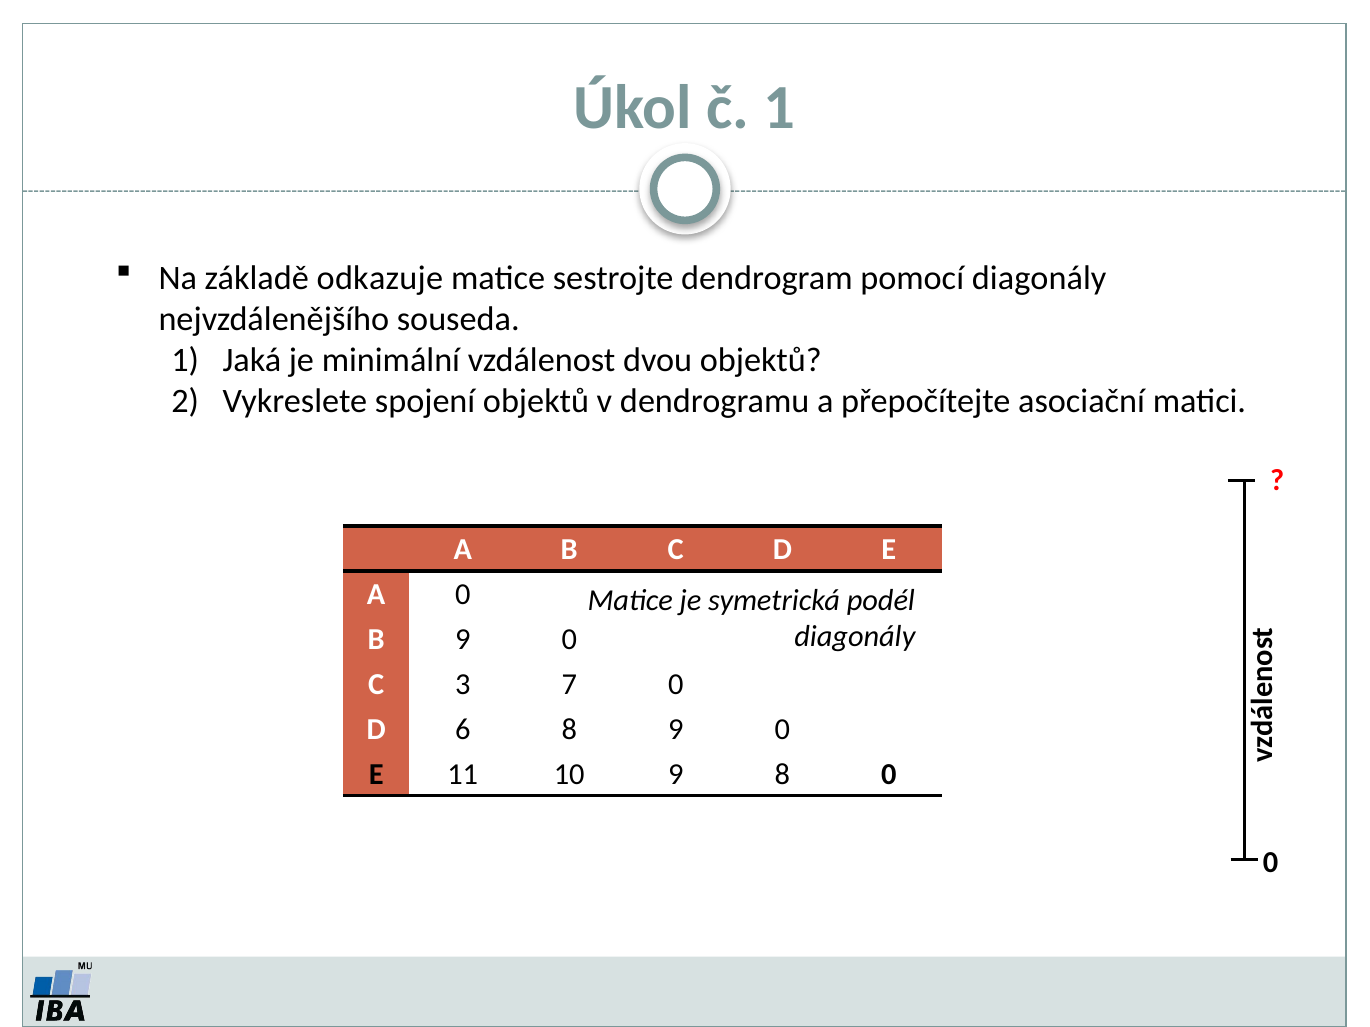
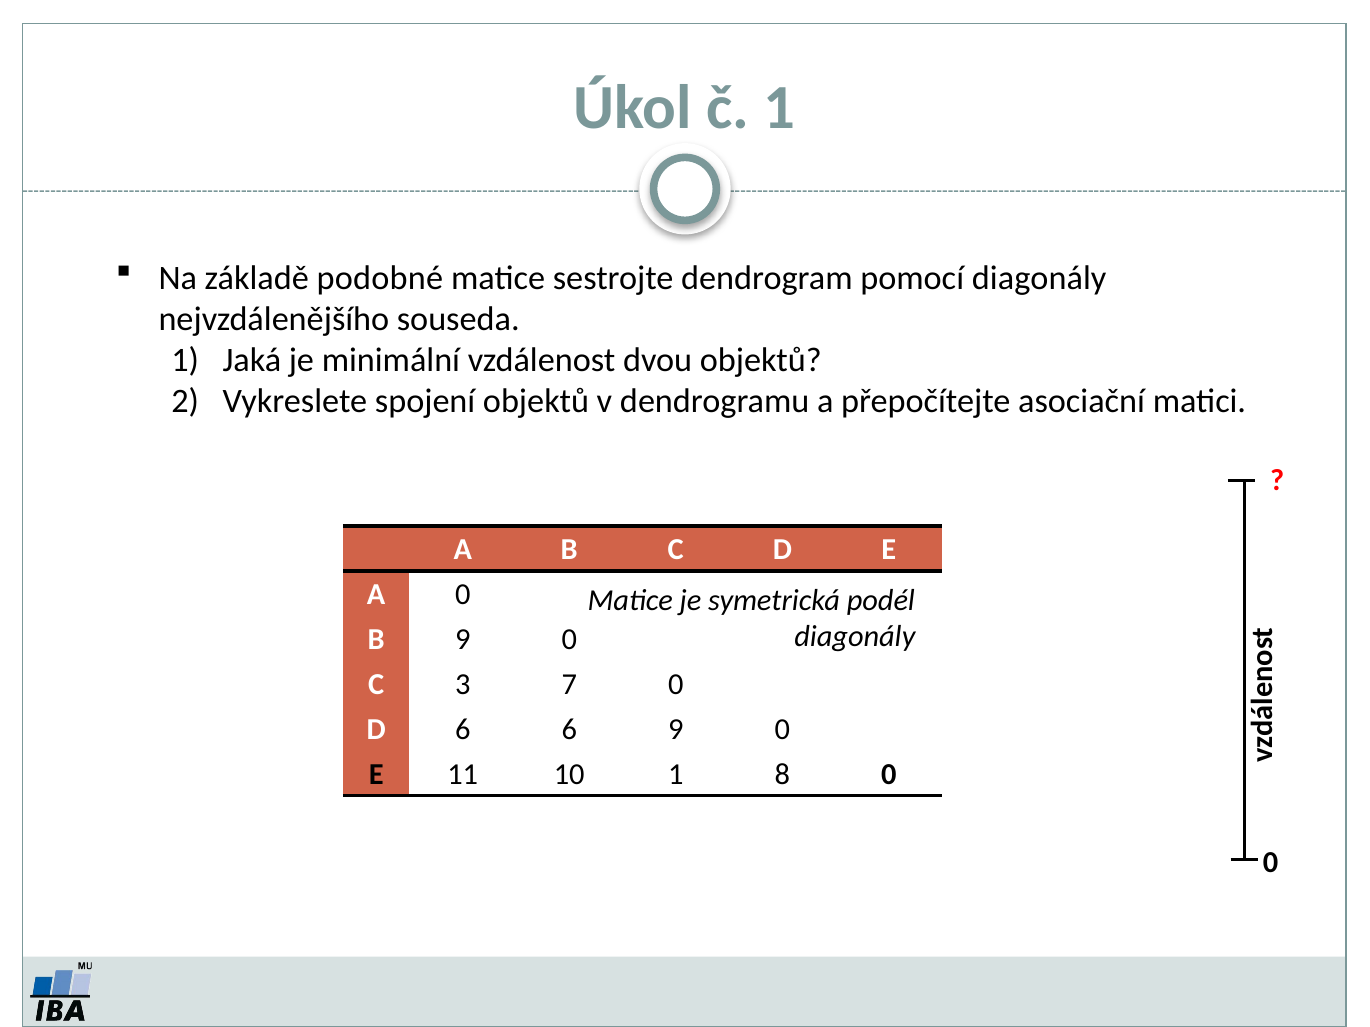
odkazuje: odkazuje -> podobné (380, 278)
6 8: 8 -> 6 (569, 729)
10 9: 9 -> 1 (676, 774)
